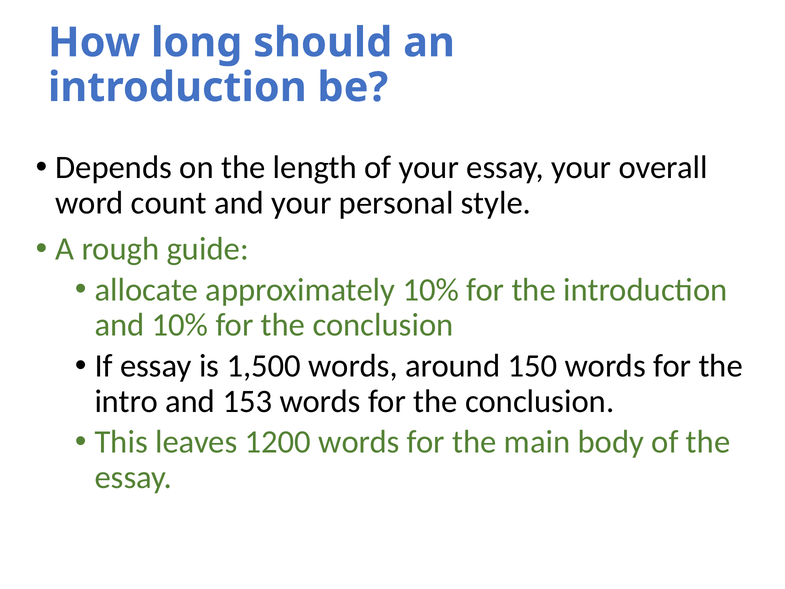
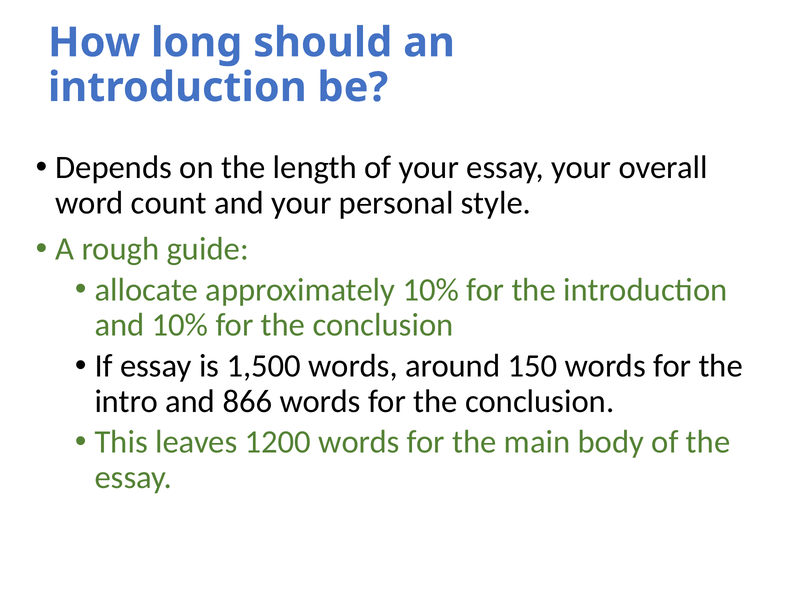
153: 153 -> 866 (247, 401)
